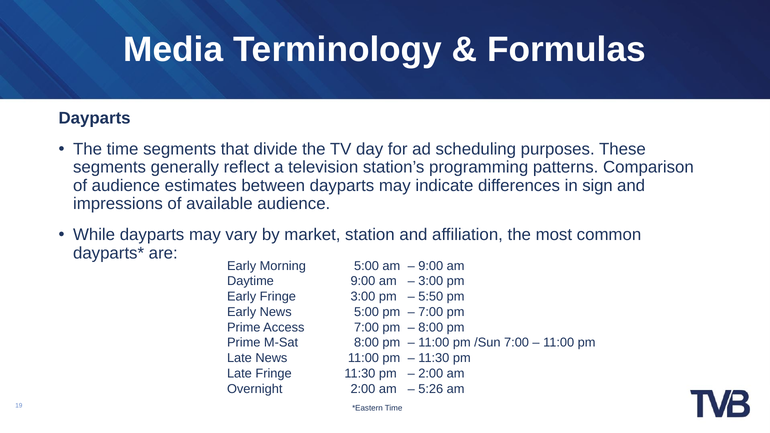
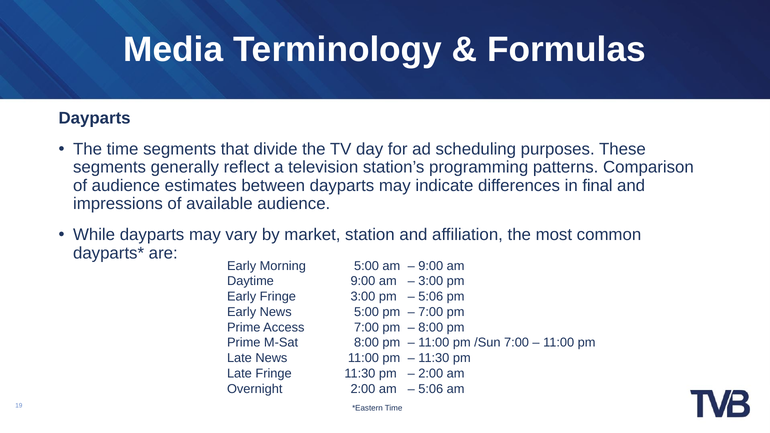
sign: sign -> final (598, 186)
5:50: 5:50 -> 5:06 (431, 297)
5:26: 5:26 -> 5:06 (431, 389)
